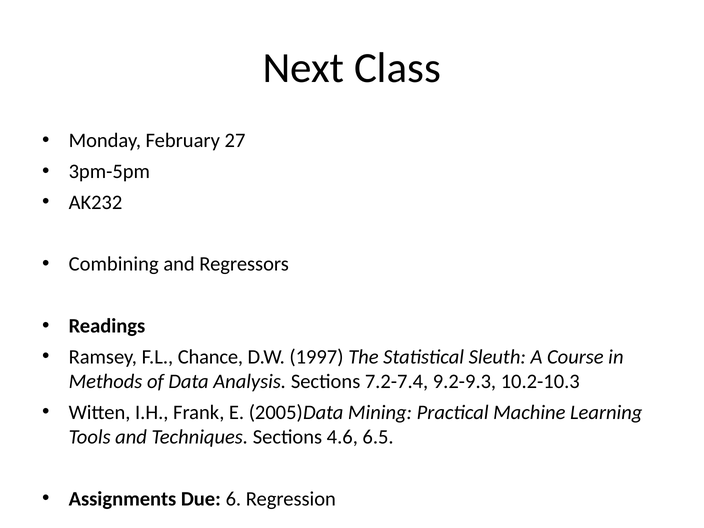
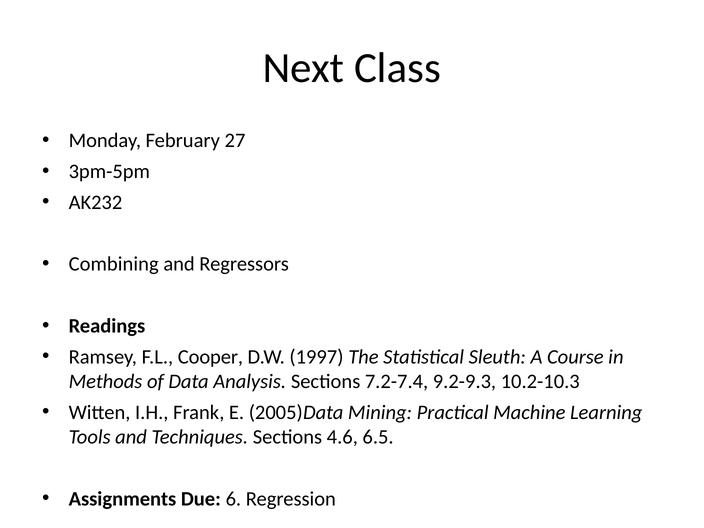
Chance: Chance -> Cooper (210, 357)
